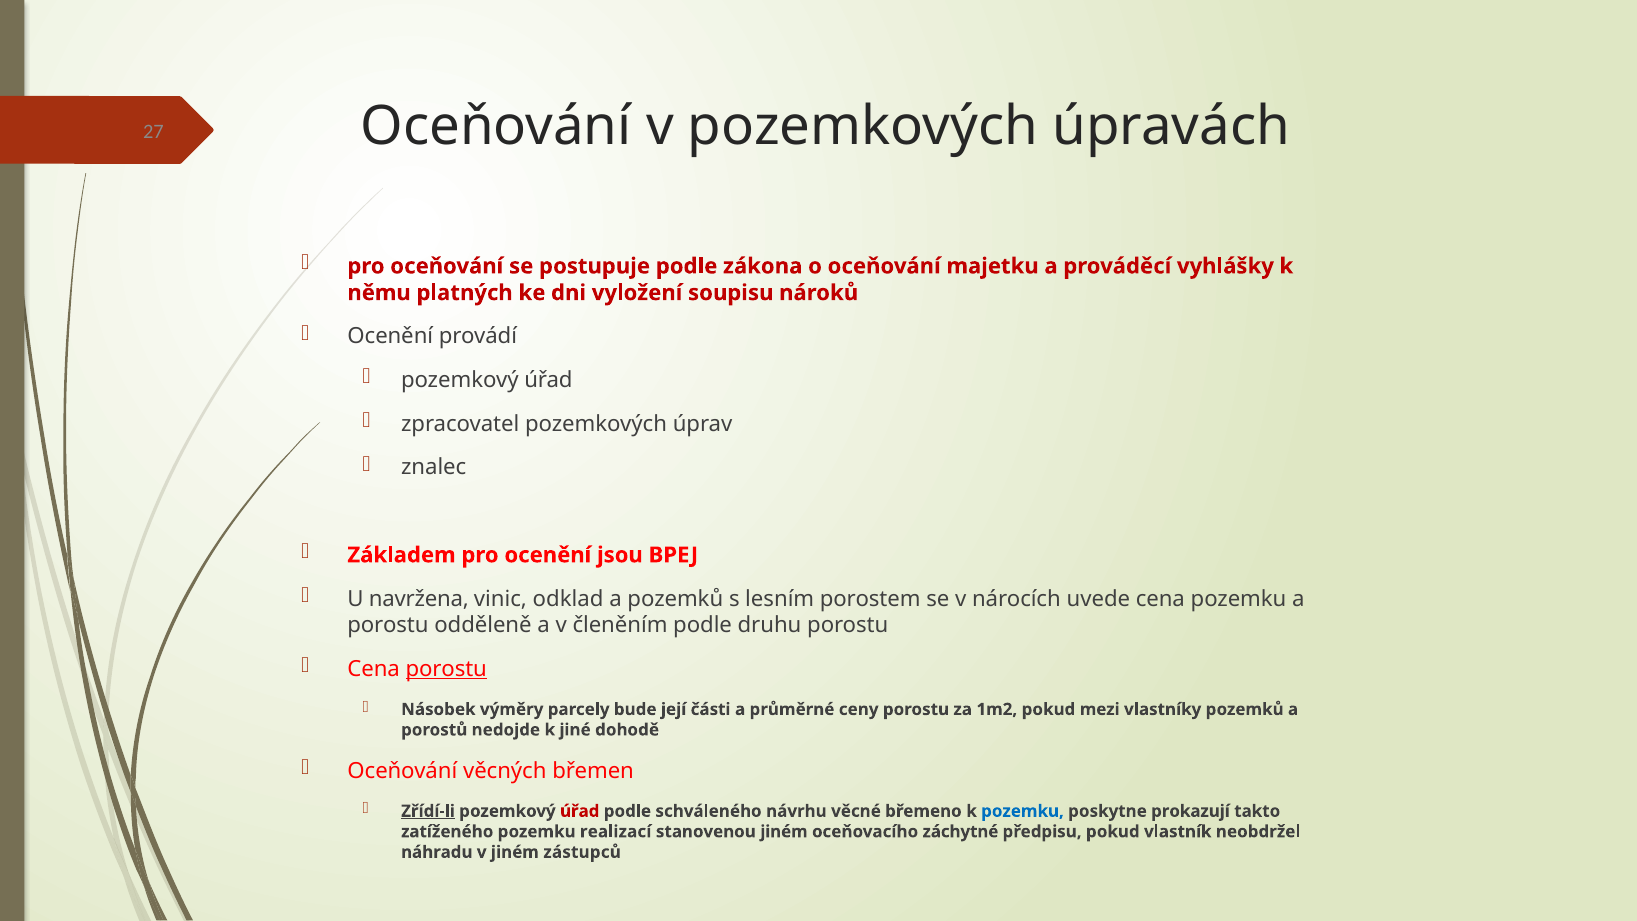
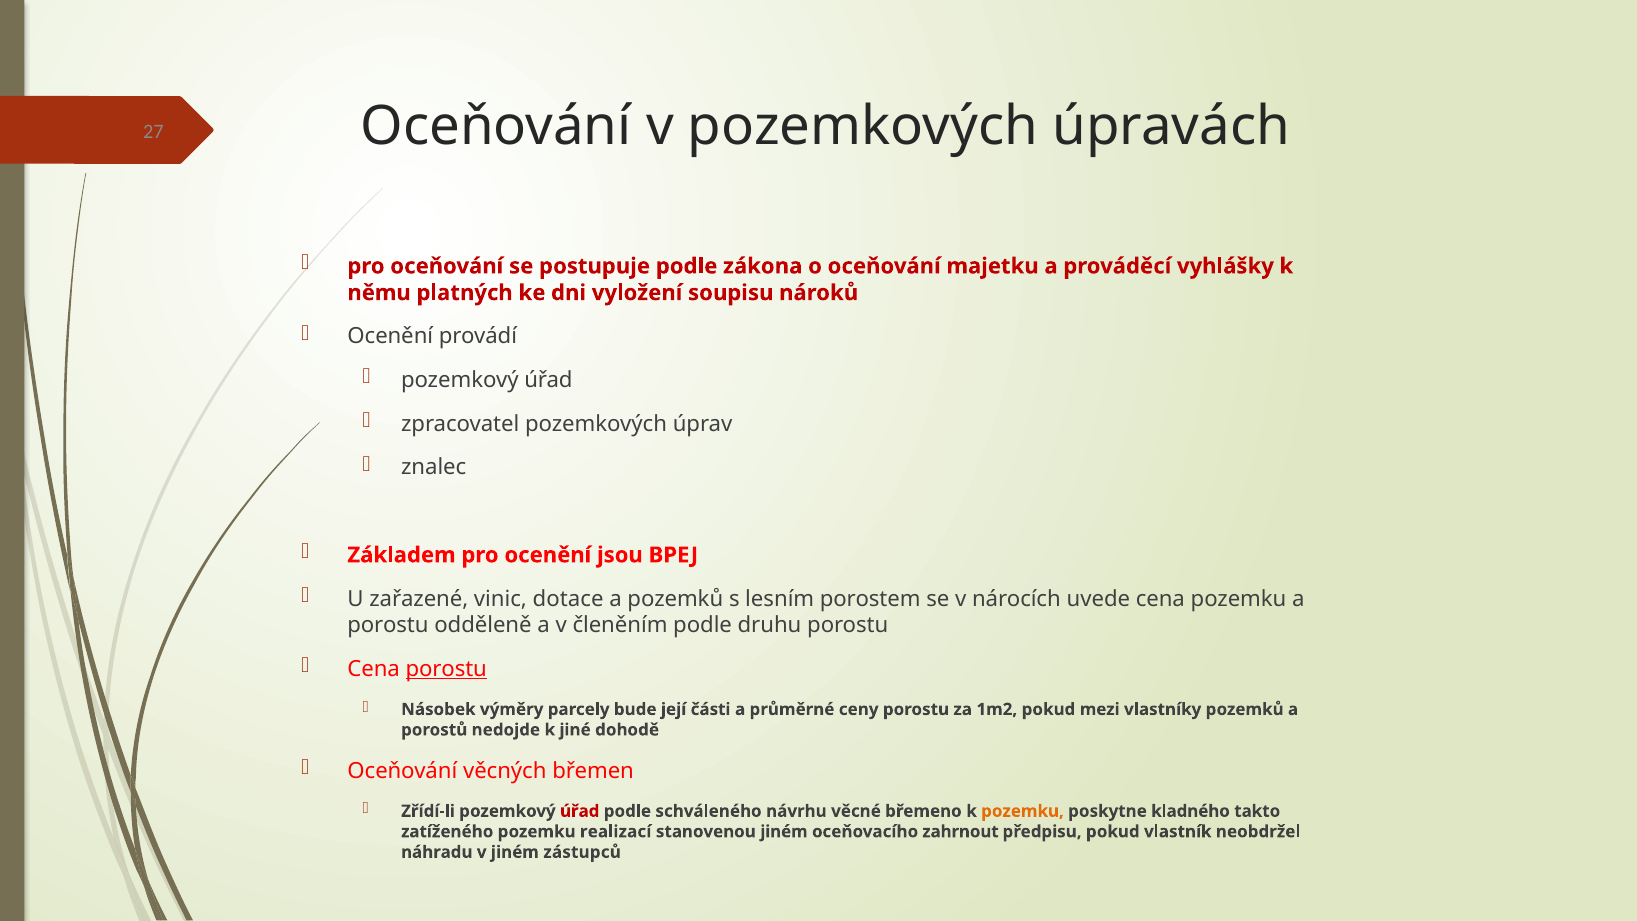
navržena: navržena -> zařazené (419, 599)
odklad: odklad -> dotace (568, 599)
Zřídí-li underline: present -> none (428, 811)
pozemku colour: blue -> orange (1022, 811)
prokazují: prokazují -> kladného (1190, 811)
záchytné: záchytné -> zahrnout (960, 831)
